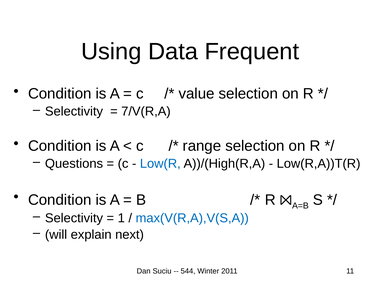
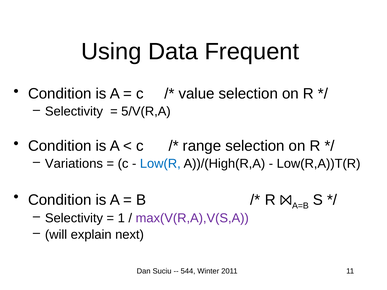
7/V(R,A: 7/V(R,A -> 5/V(R,A (146, 112)
Questions: Questions -> Variations (74, 164)
max(V(R,A),V(S,A colour: blue -> purple (192, 218)
